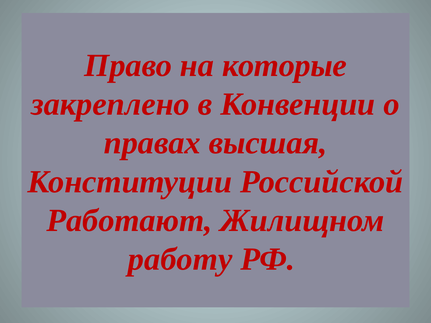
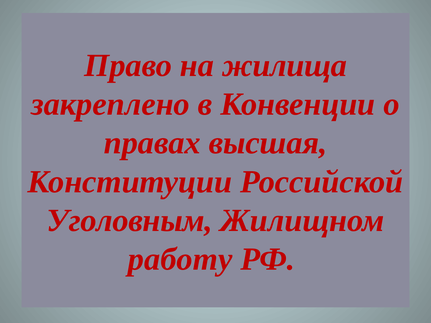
которые: которые -> жилища (284, 66)
Работают: Работают -> Уголовным (129, 221)
